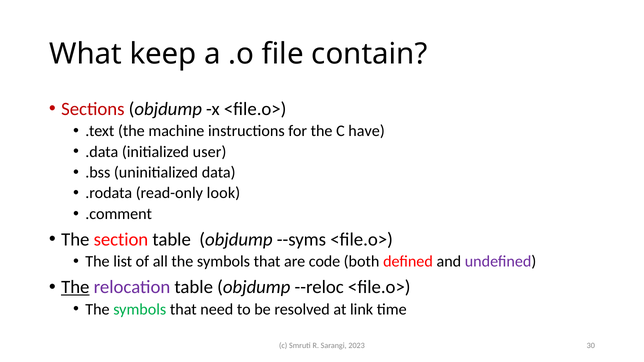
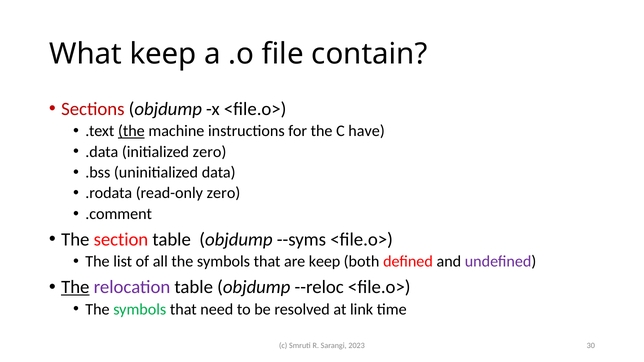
the underline: none -> present (131, 131)
initialized user: user -> zero (210, 152)
read-only look: look -> zero (224, 193)
are code: code -> keep (325, 262)
